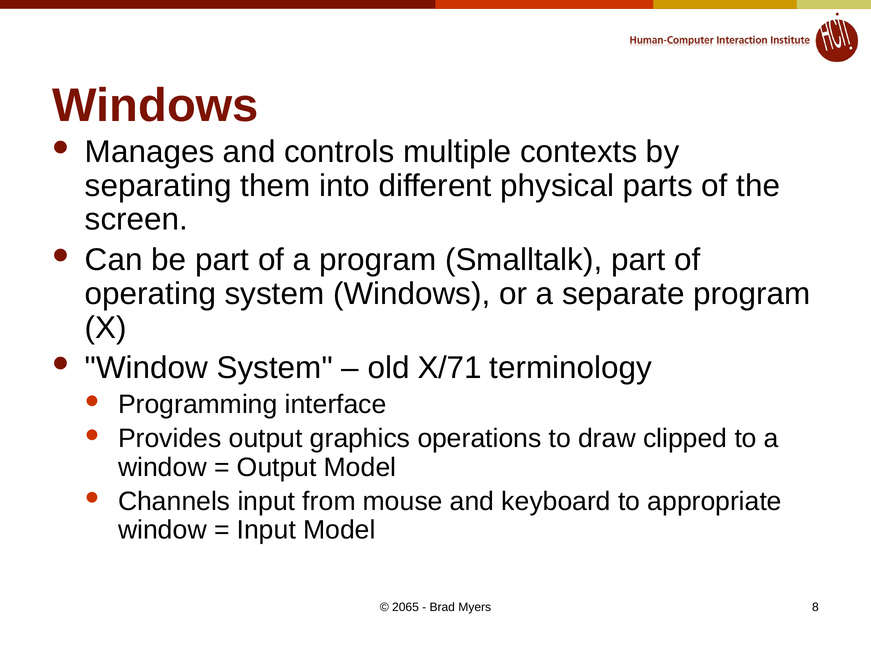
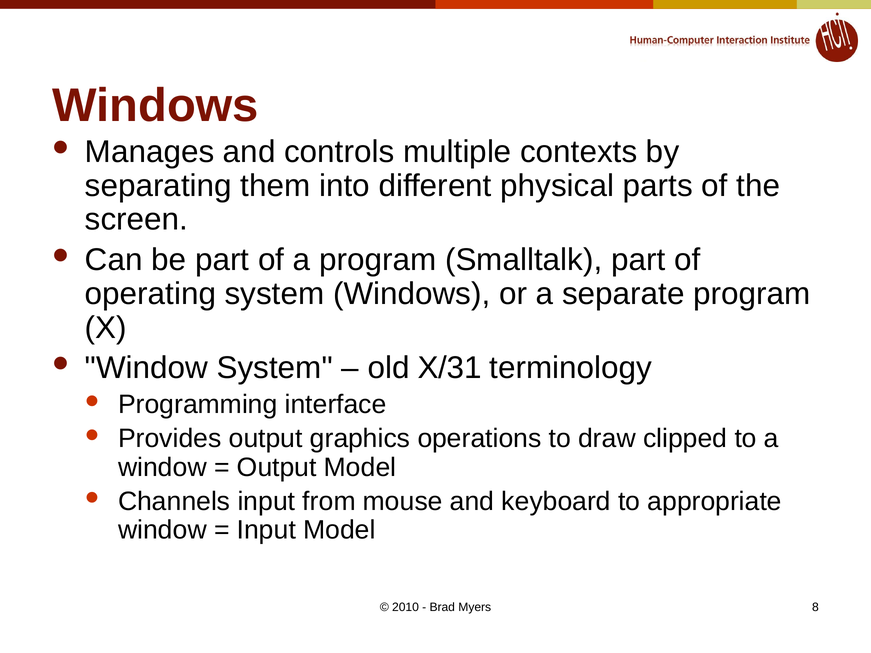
X/71: X/71 -> X/31 (450, 368)
2065: 2065 -> 2010 (405, 608)
